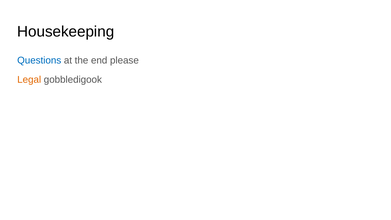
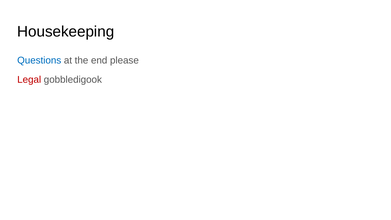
Legal colour: orange -> red (29, 80)
